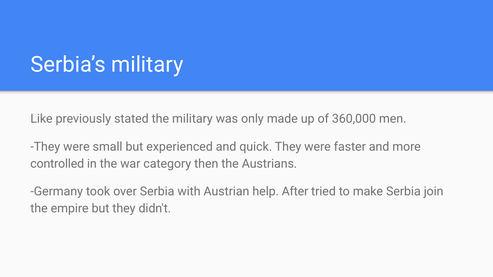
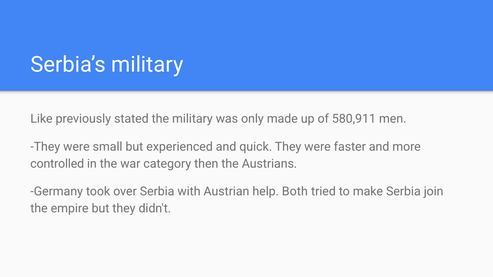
360,000: 360,000 -> 580,911 (354, 119)
After: After -> Both (295, 192)
